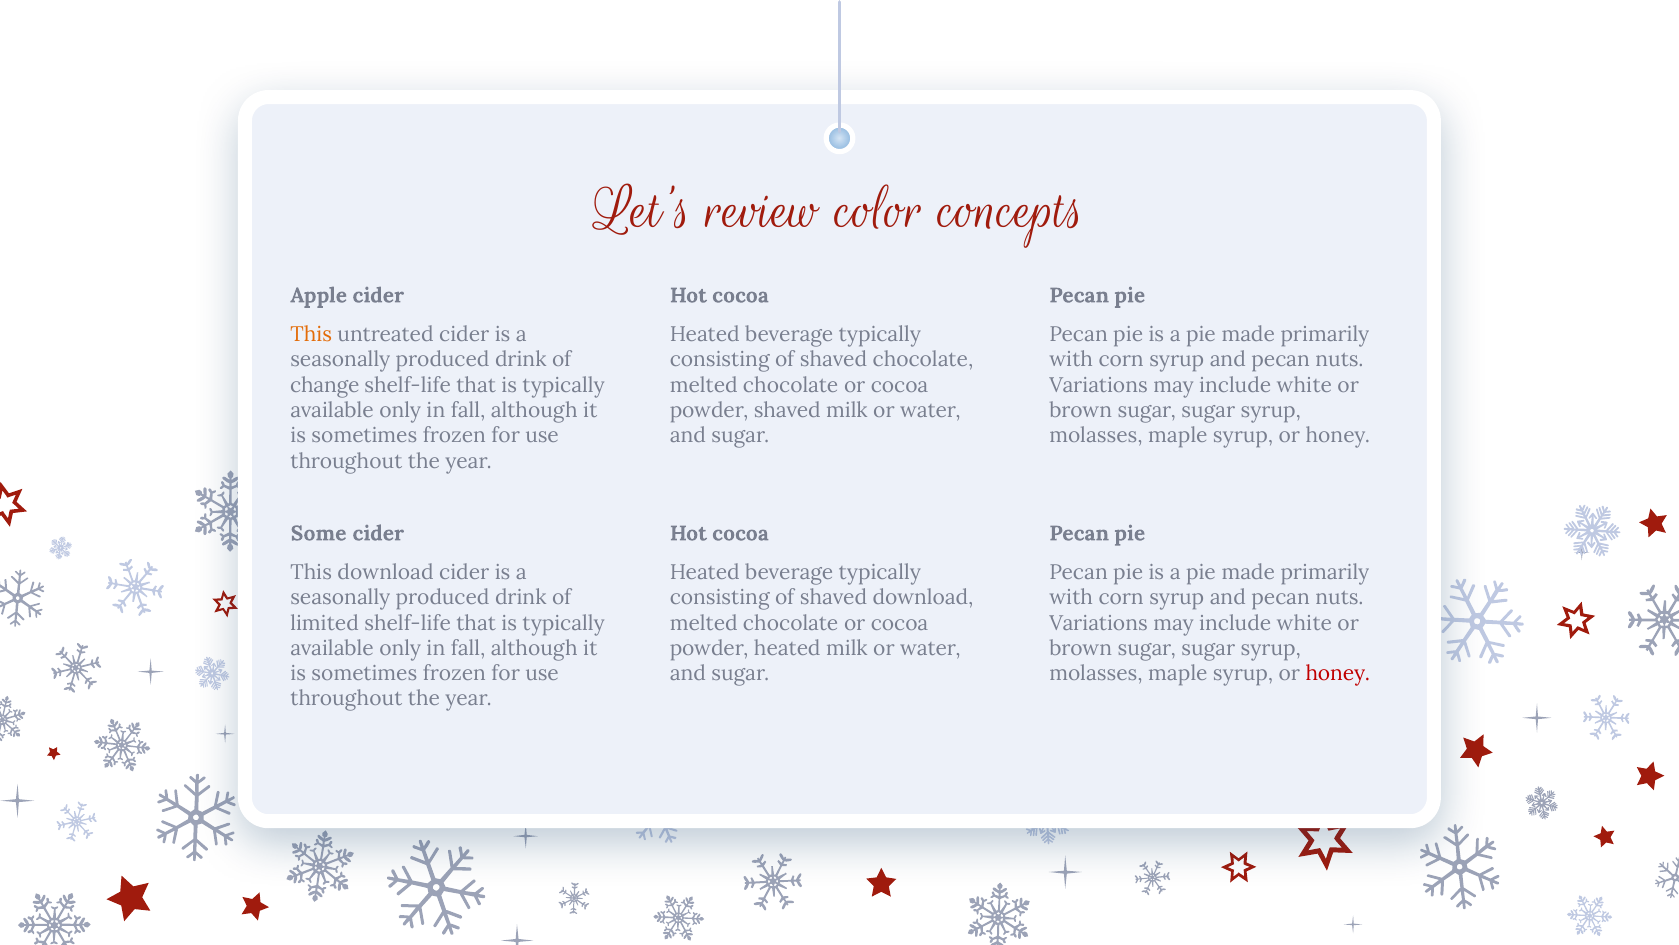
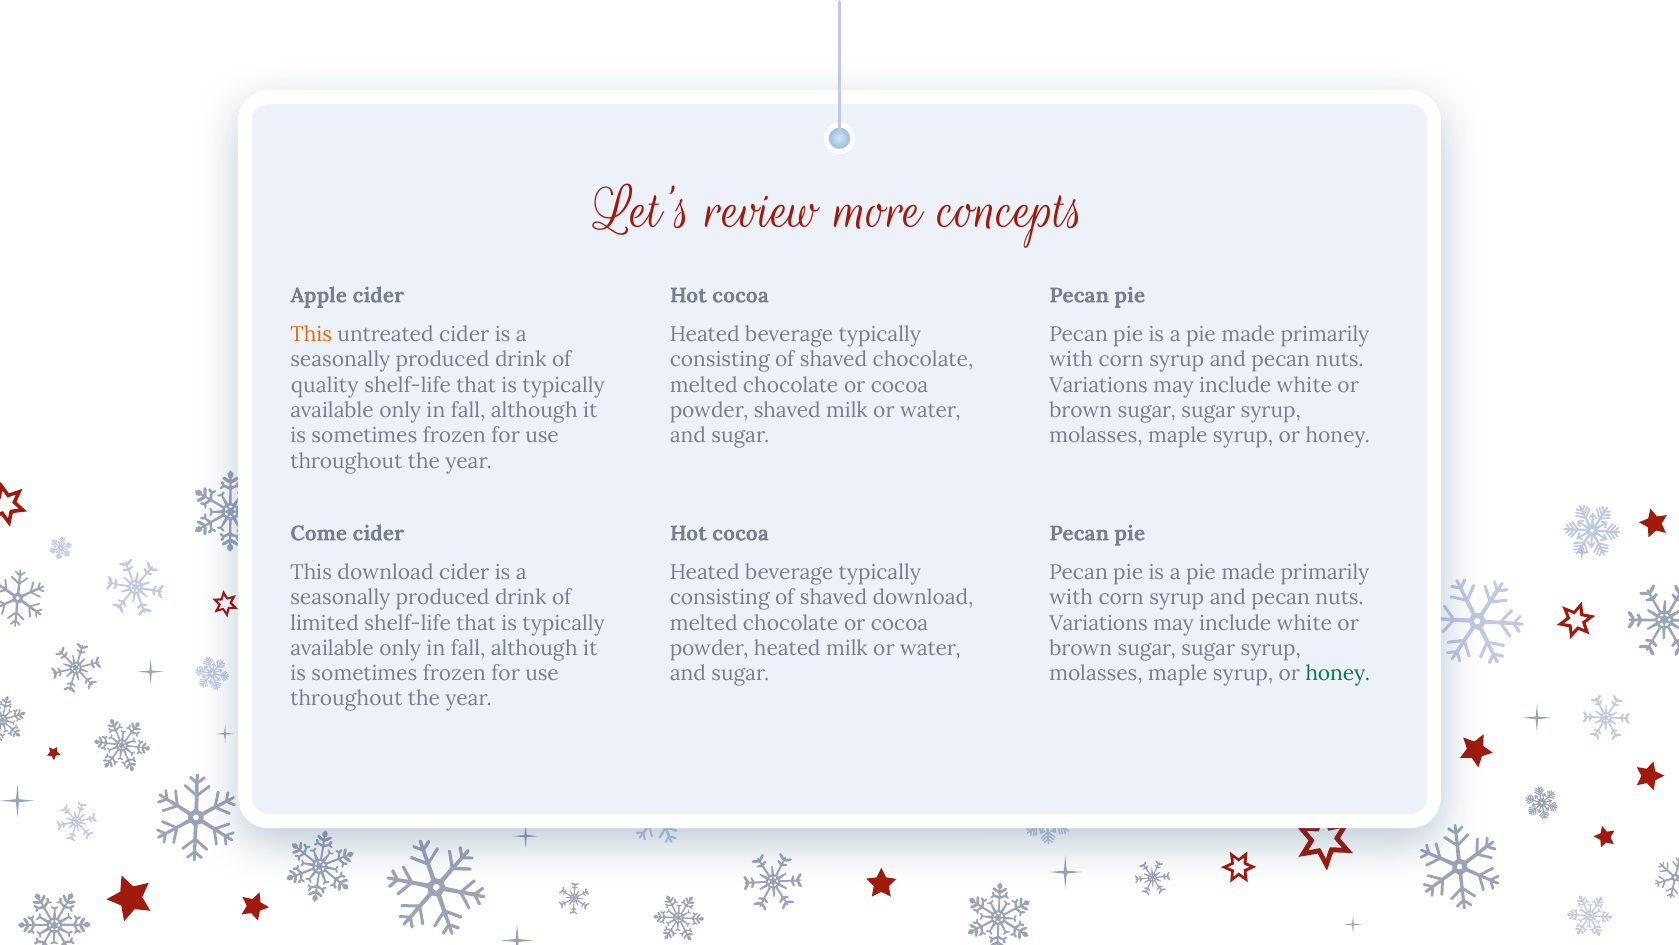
color: color -> more (880, 206)
change: change -> quality (325, 385)
Some: Some -> Come (319, 533)
honey colour: red -> green (1338, 673)
